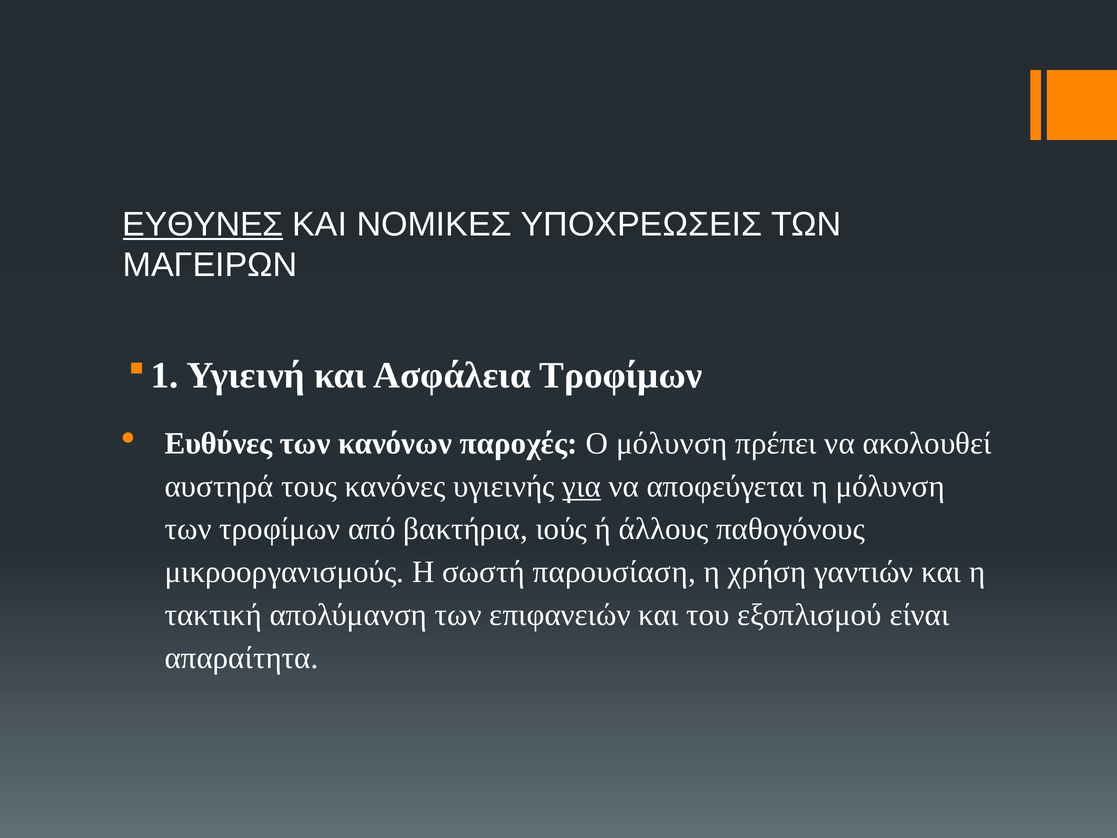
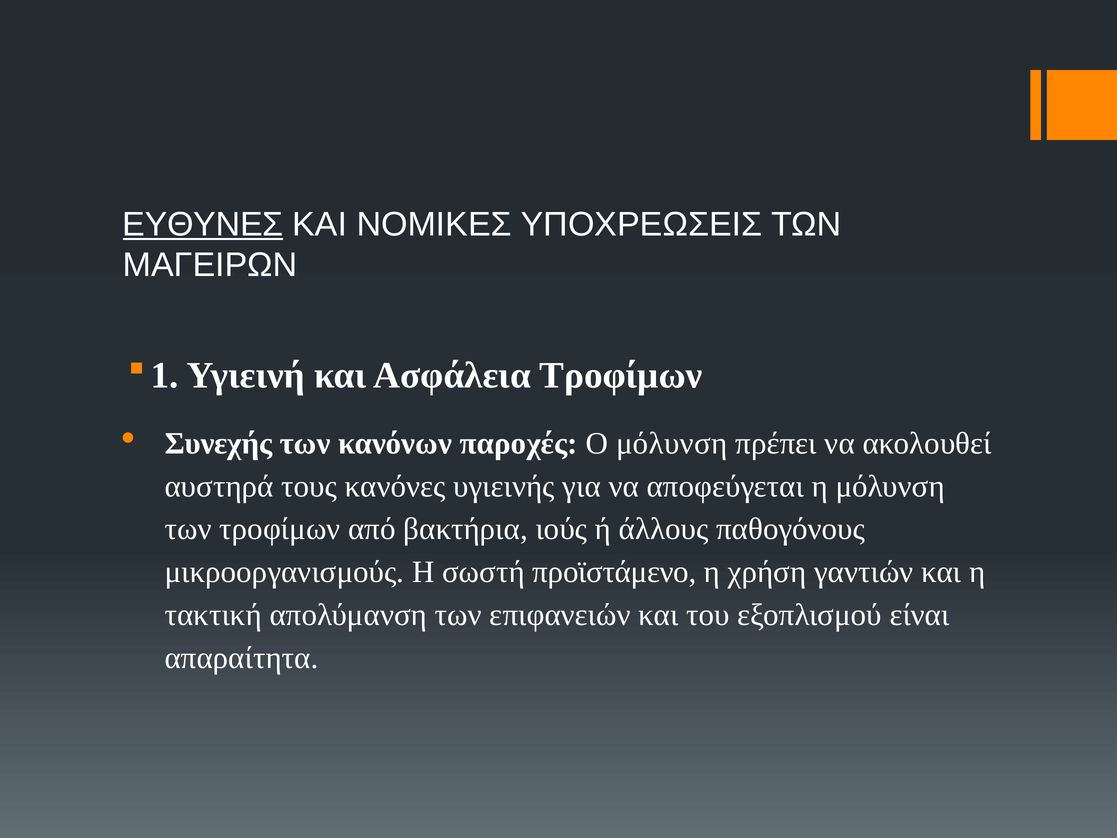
Ευθύνες: Ευθύνες -> Συνεχής (218, 443)
για underline: present -> none (582, 486)
παρουσίαση: παρουσίαση -> προϊστάμενο (614, 572)
